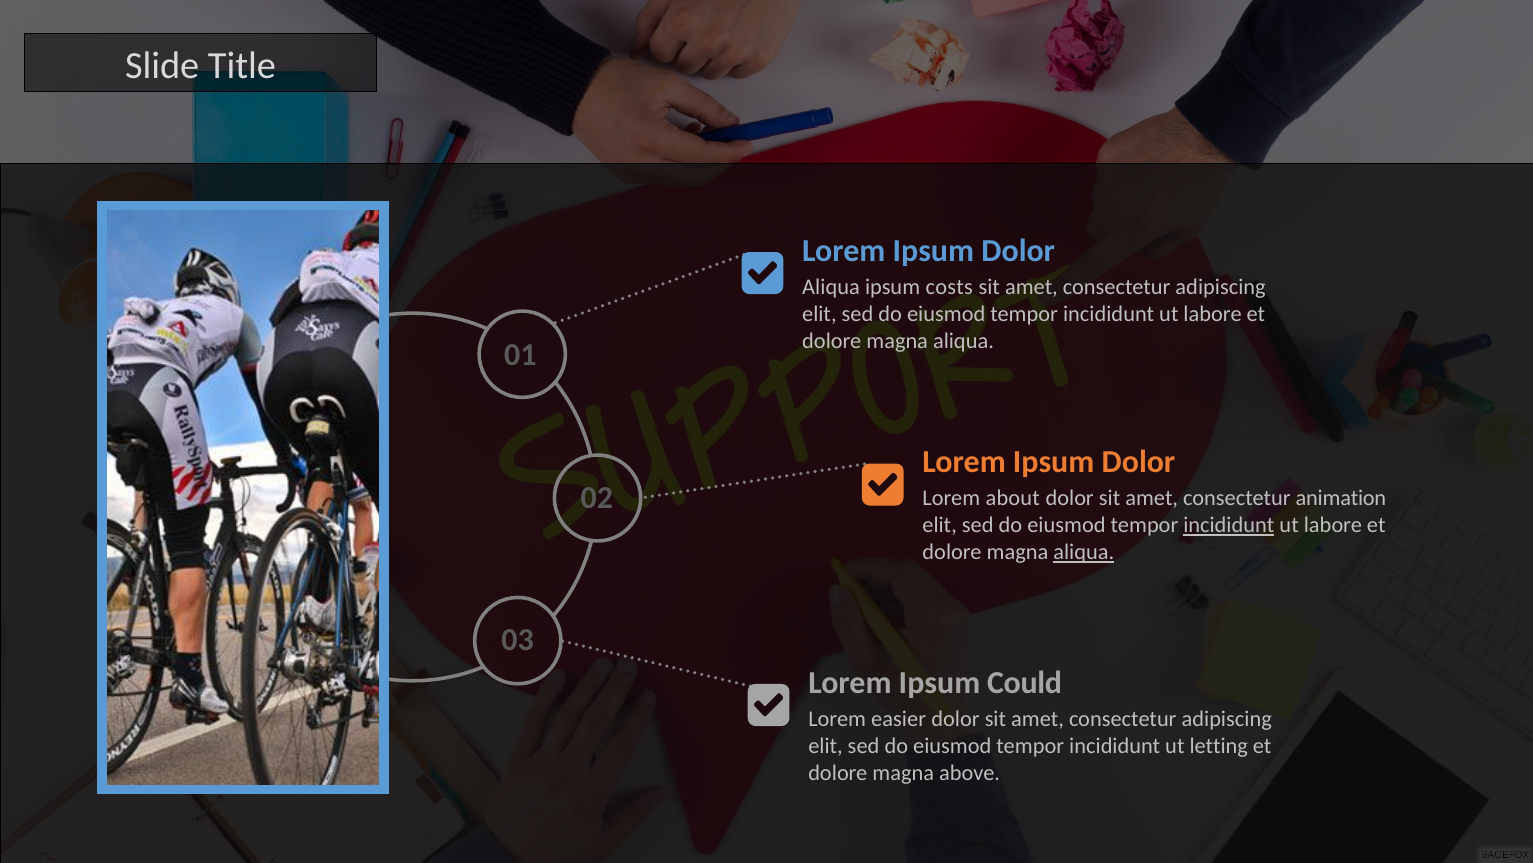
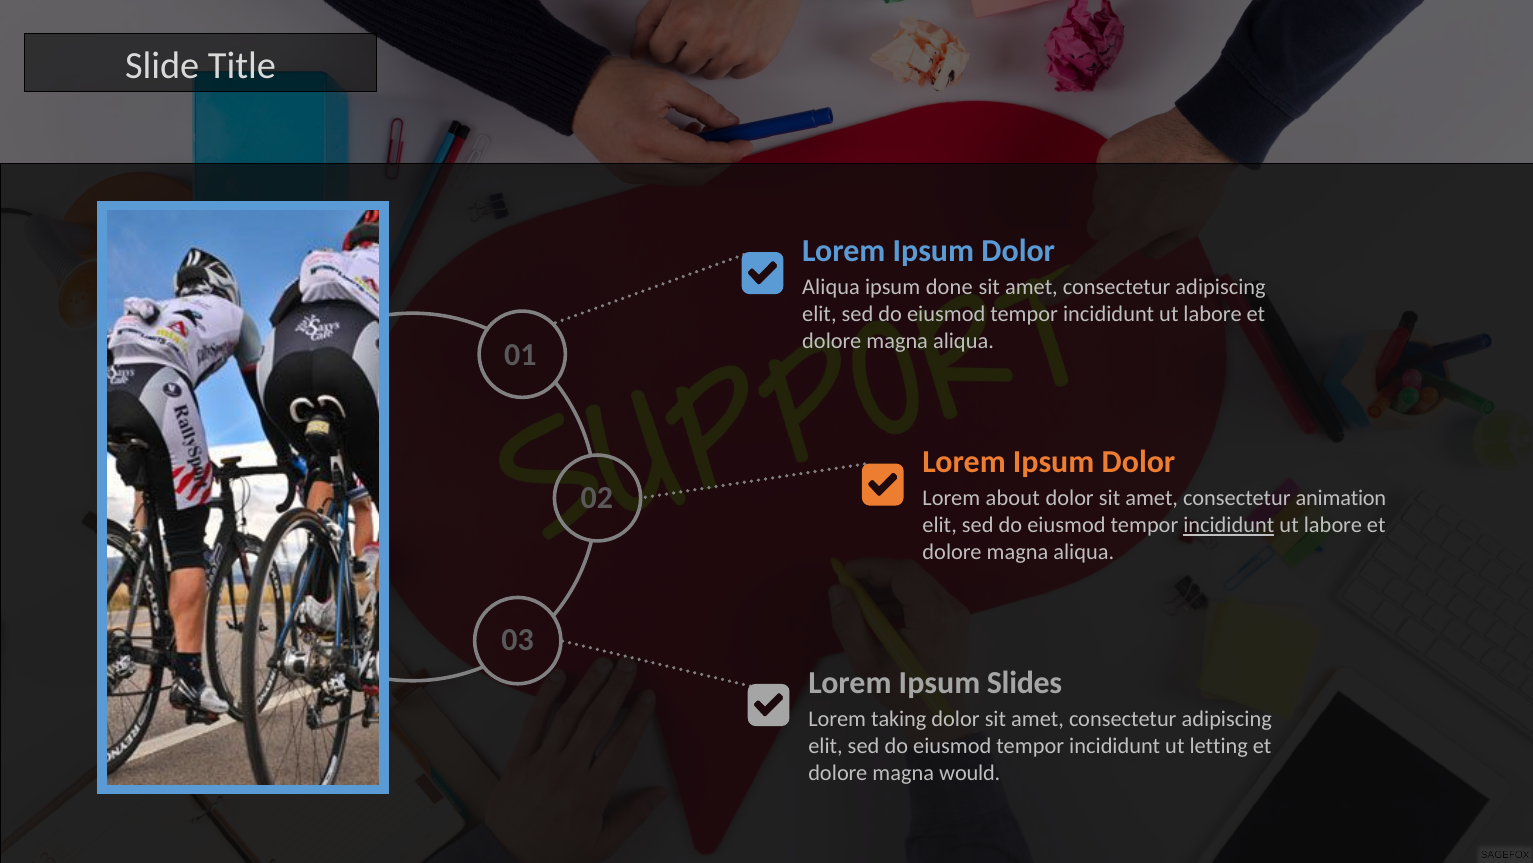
costs: costs -> done (949, 287)
aliqua underline: present -> none (1084, 552)
Could: Could -> Slides (1025, 682)
easier: easier -> taking (899, 718)
above: above -> would (970, 772)
